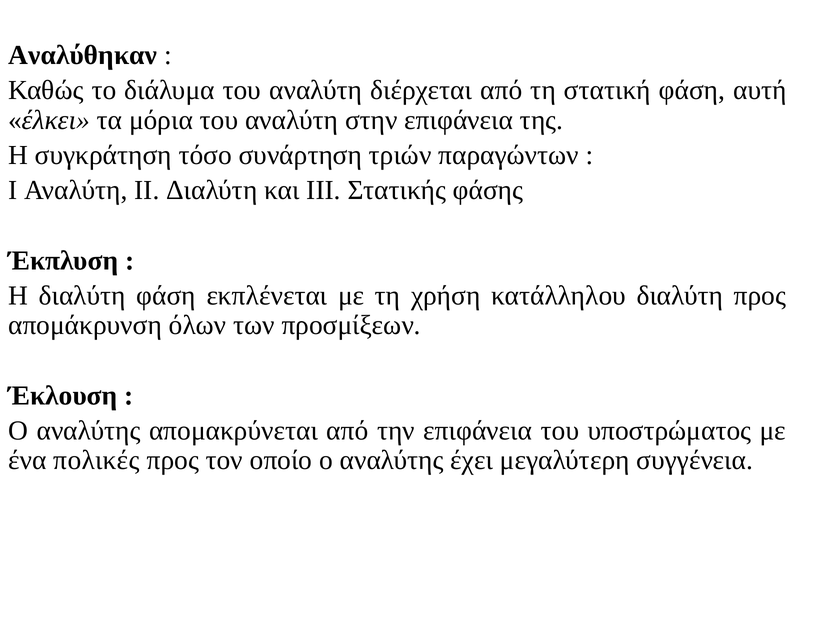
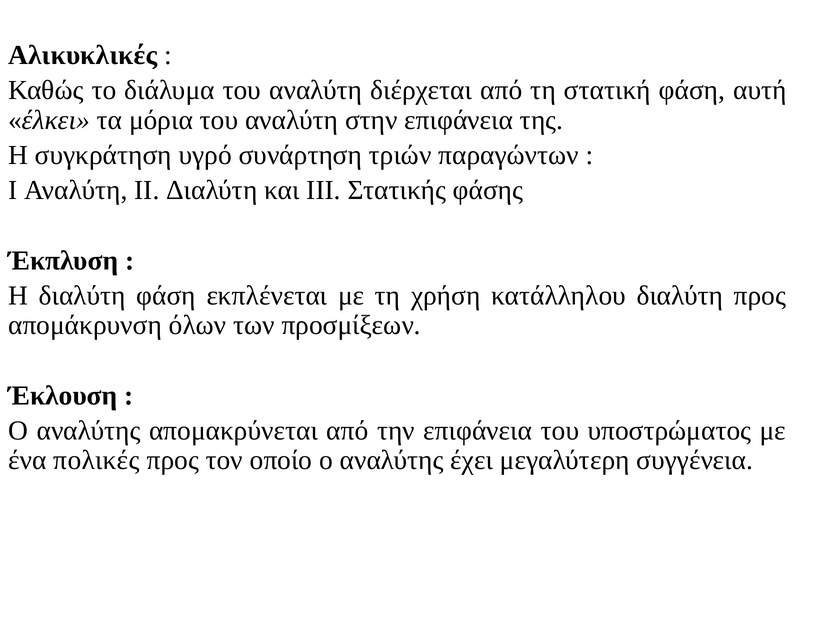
Αναλύθηκαν: Αναλύθηκαν -> Αλικυκλικές (83, 55)
τόσο: τόσο -> υγρό (205, 155)
